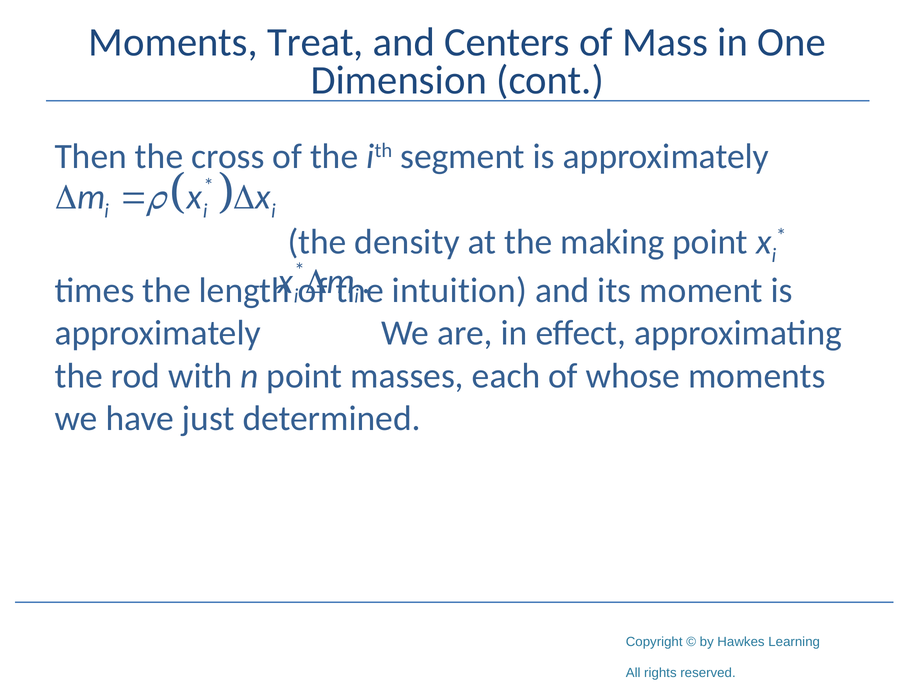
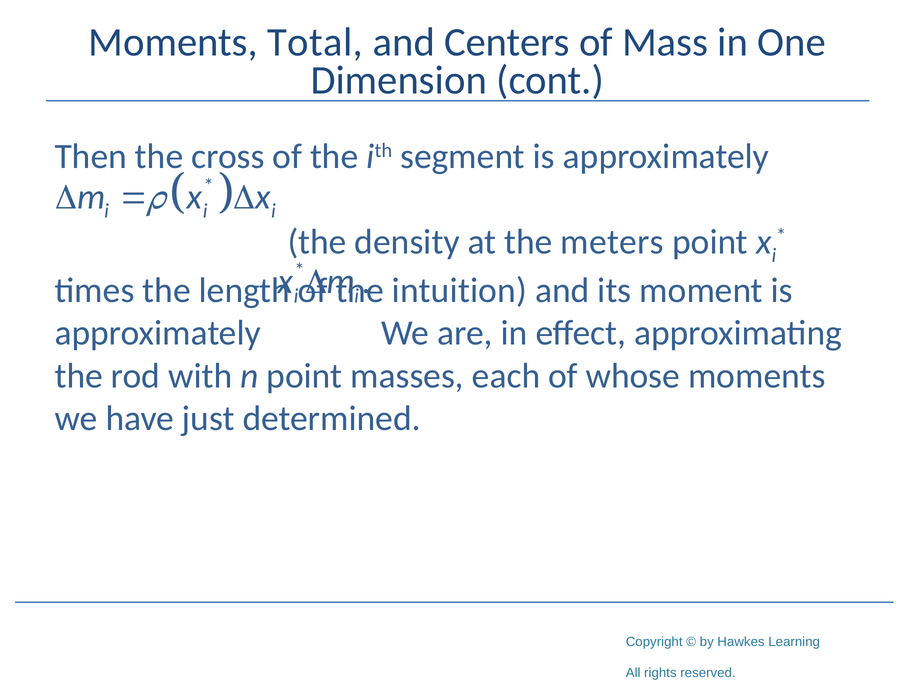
Treat: Treat -> Total (315, 42)
making: making -> meters (612, 242)
